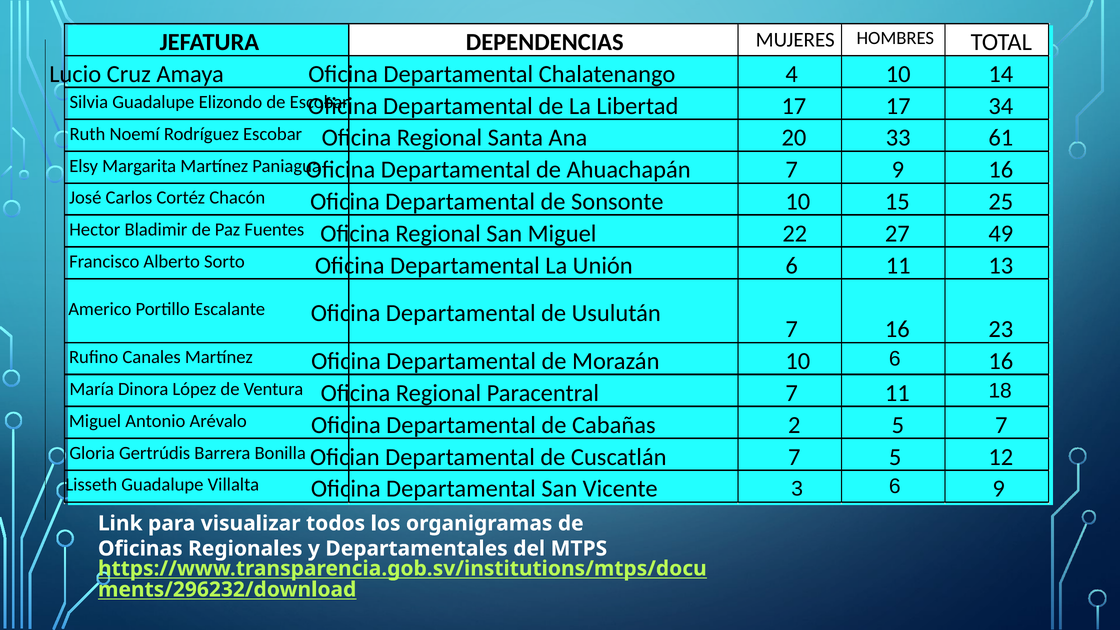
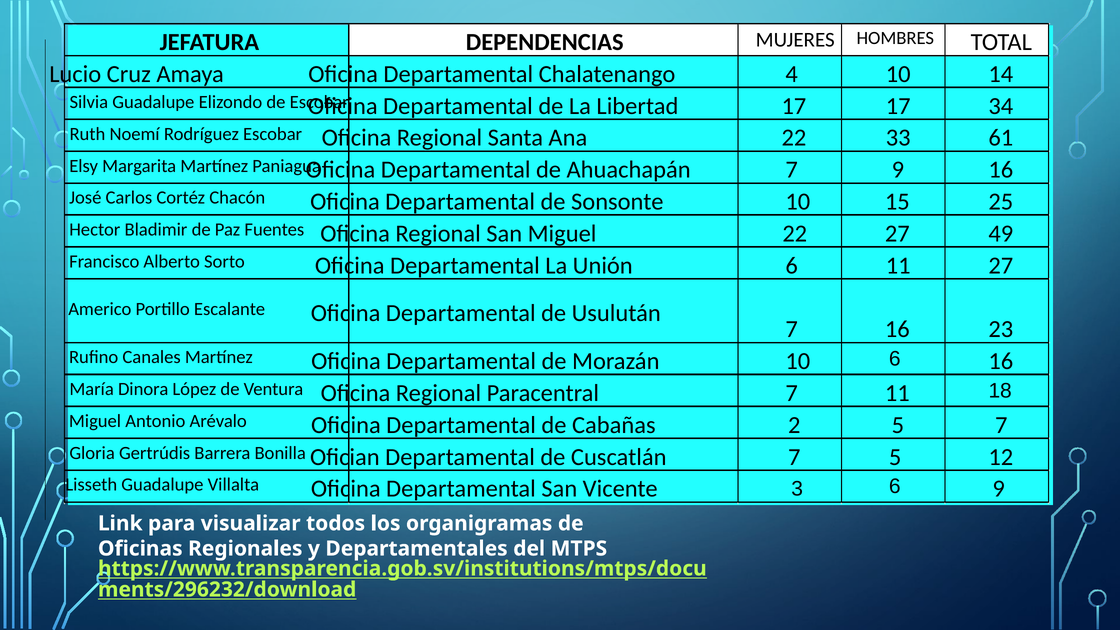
Ana 20: 20 -> 22 (794, 138)
11 13: 13 -> 27 (1001, 265)
